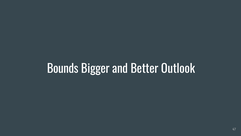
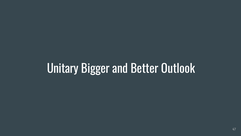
Bounds: Bounds -> Unitary (63, 69)
